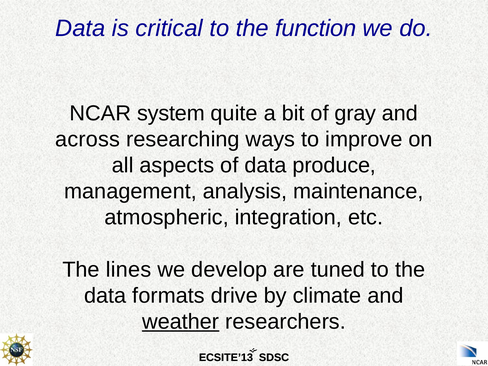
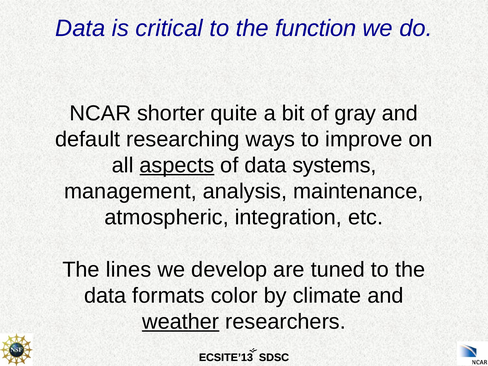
system: system -> shorter (171, 113)
across: across -> default (88, 139)
aspects underline: none -> present (177, 165)
produce: produce -> systems (334, 165)
drive: drive -> color (234, 296)
